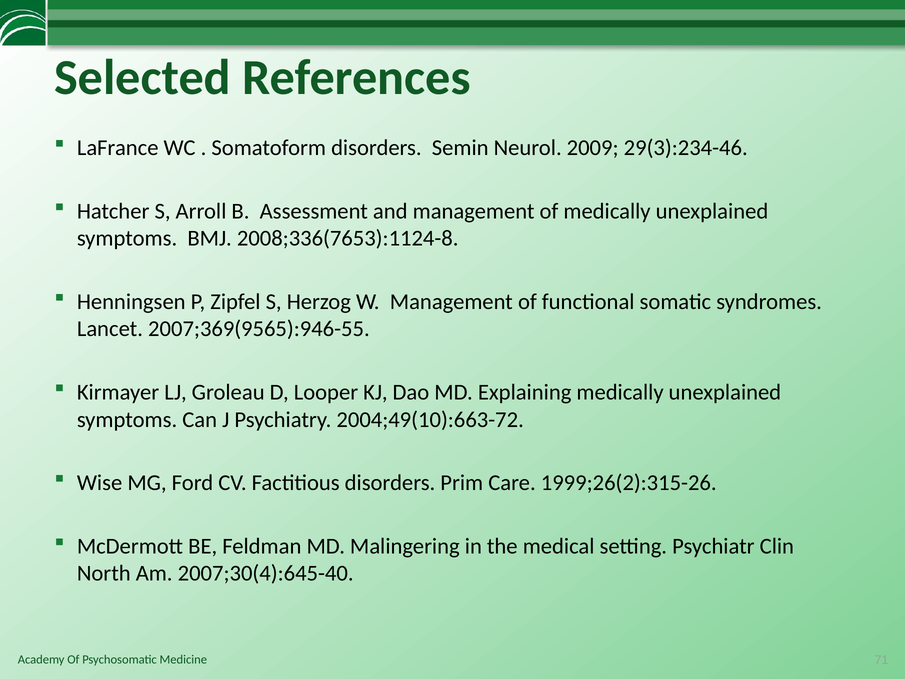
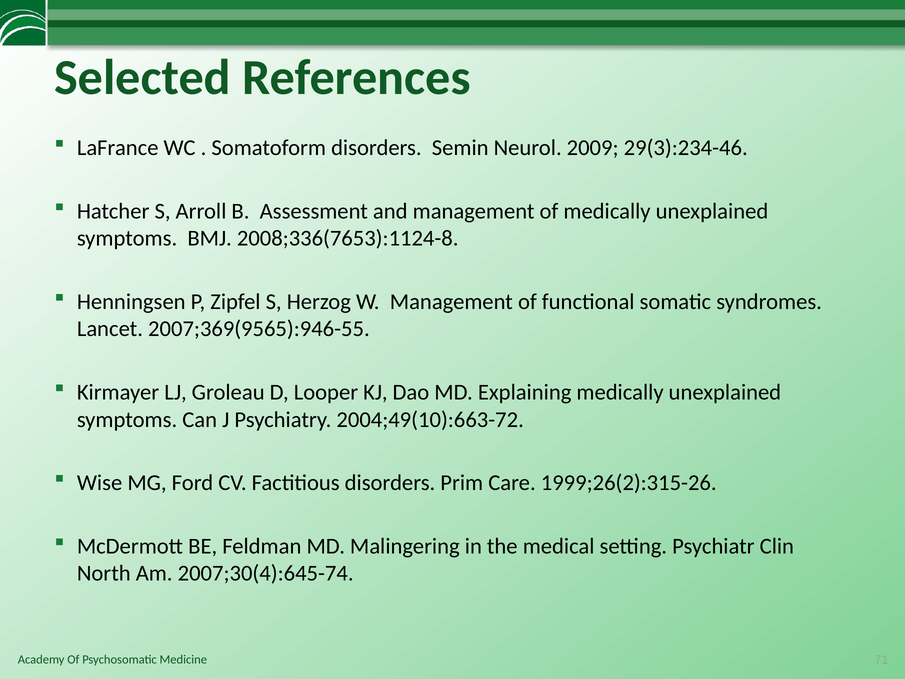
2007;30(4):645-40: 2007;30(4):645-40 -> 2007;30(4):645-74 (266, 573)
